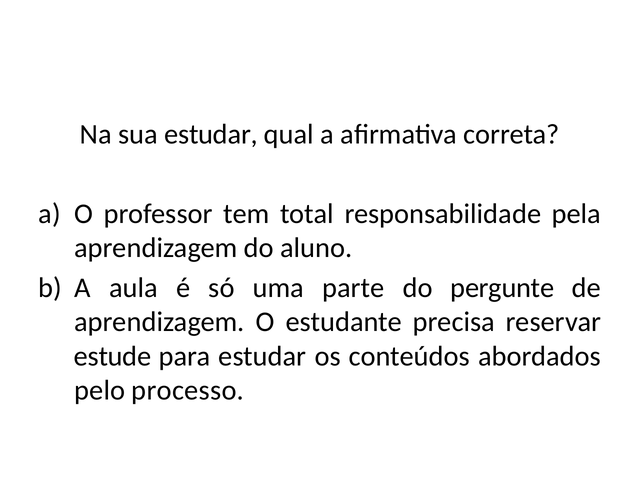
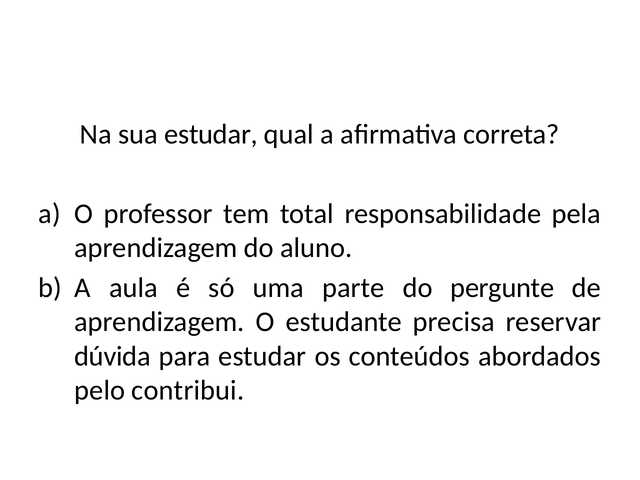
estude: estude -> dúvida (113, 356)
processo: processo -> contribui (188, 390)
